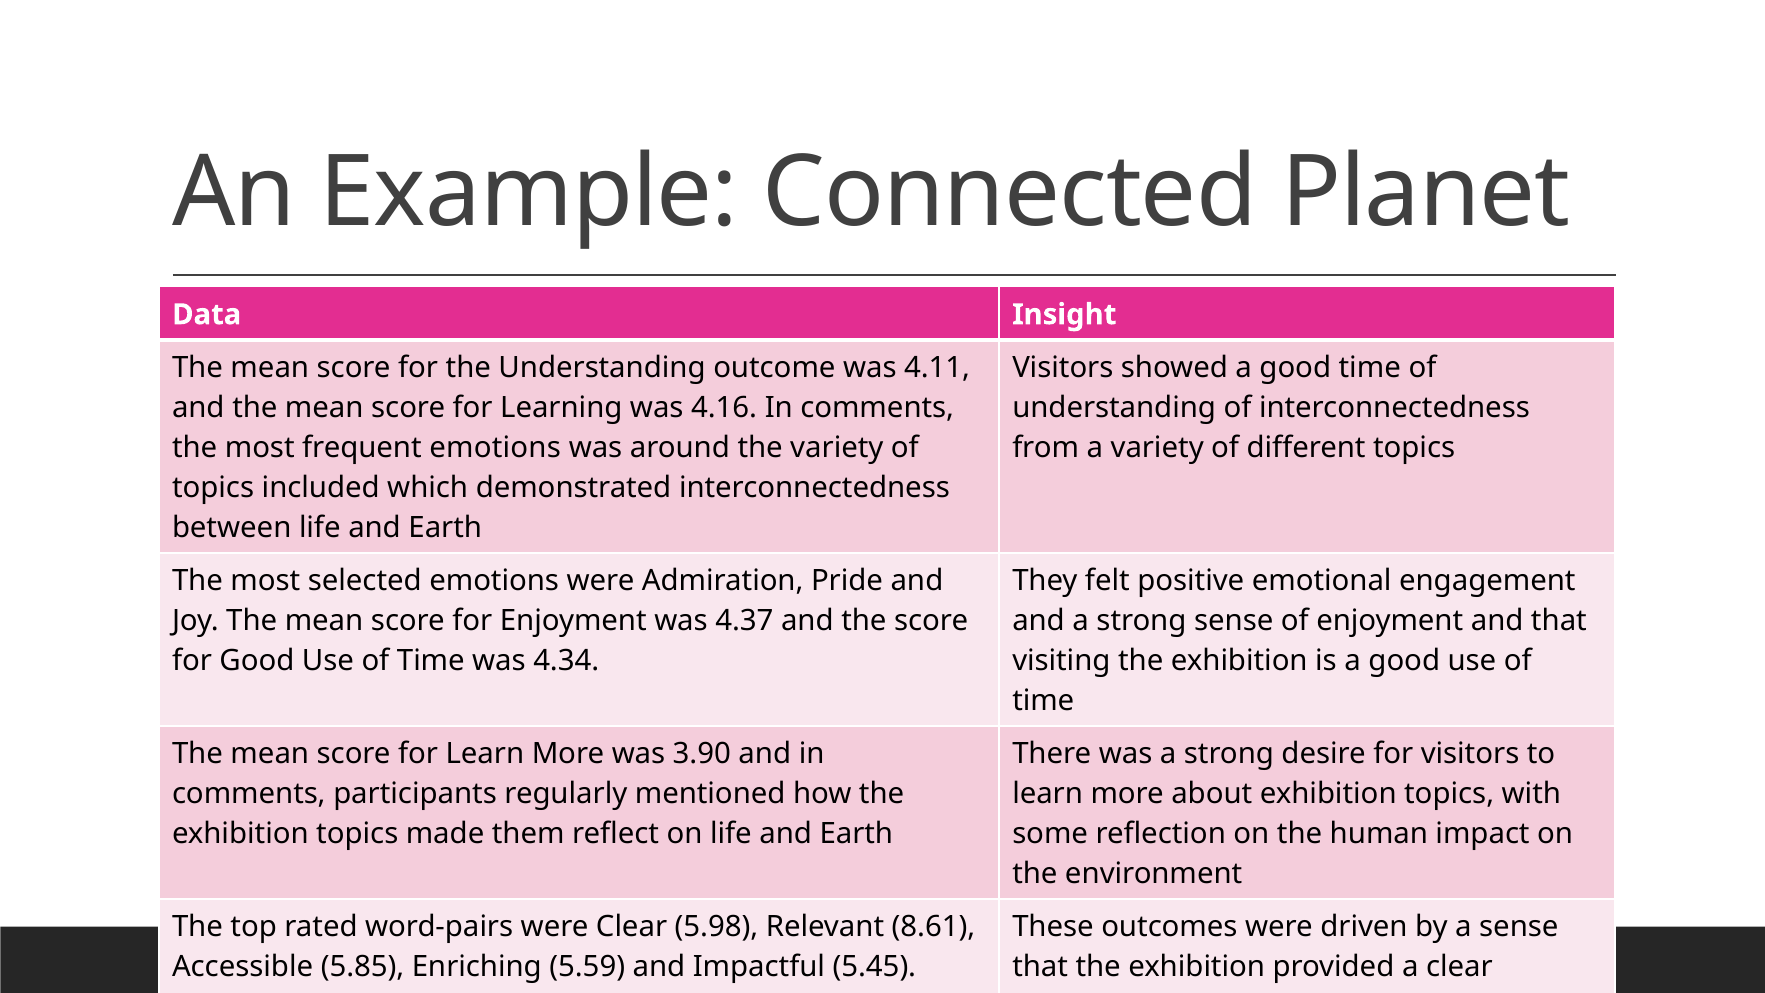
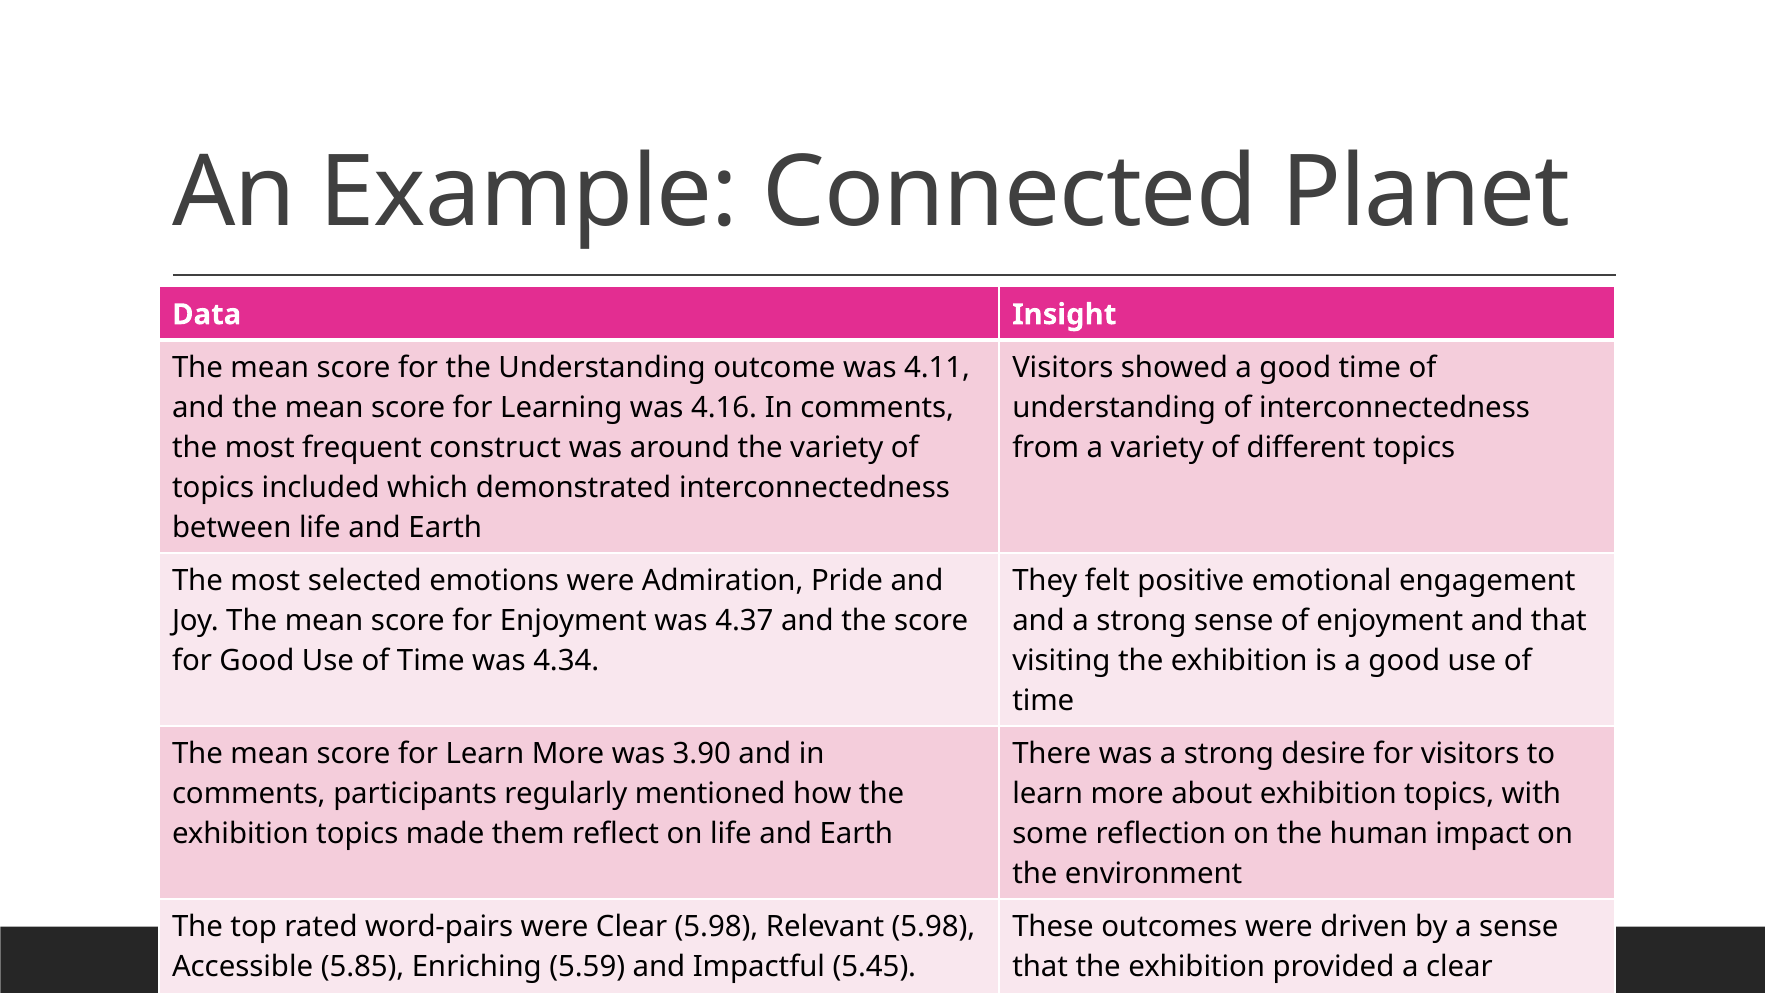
frequent emotions: emotions -> construct (495, 448)
Relevant 8.61: 8.61 -> 5.98 (933, 927)
